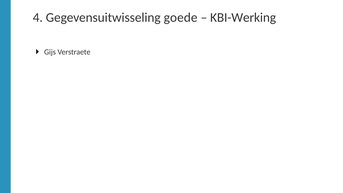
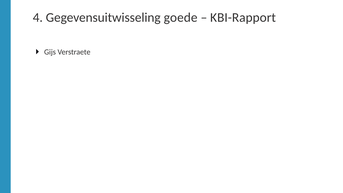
KBI-Werking: KBI-Werking -> KBI-Rapport (243, 17)
